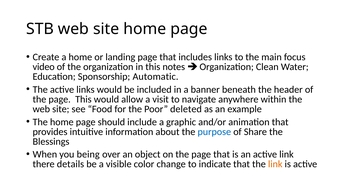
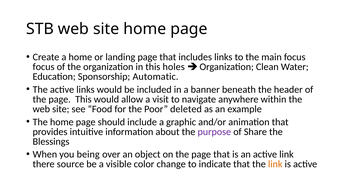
video: video -> focus (44, 67)
notes: notes -> holes (174, 67)
purpose colour: blue -> purple (214, 132)
details: details -> source (71, 165)
